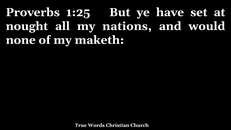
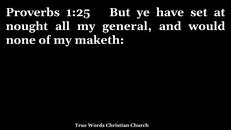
nations: nations -> general (127, 26)
